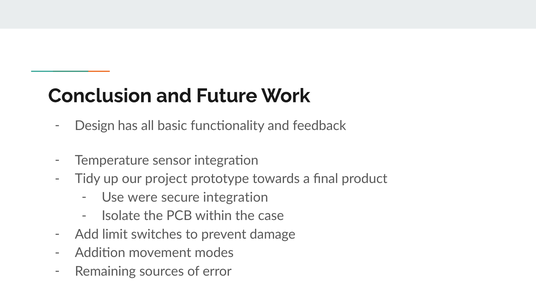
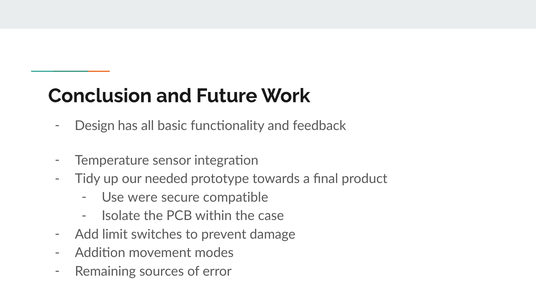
project: project -> needed (166, 178)
secure integration: integration -> compatible (236, 197)
